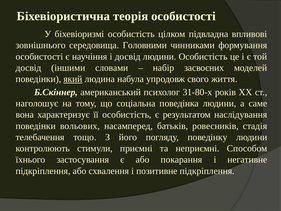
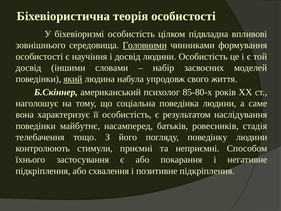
Головними underline: none -> present (145, 45)
31-80-х: 31-80-х -> 85-80-х (197, 92)
вольових: вольових -> майбутнє (80, 126)
